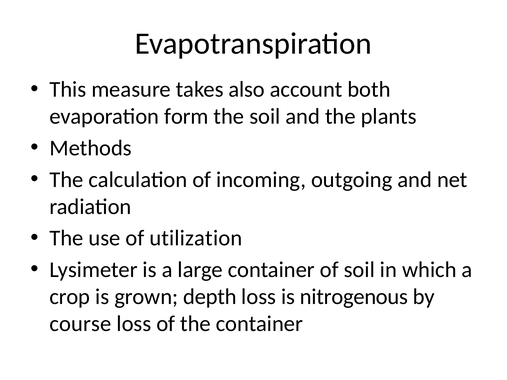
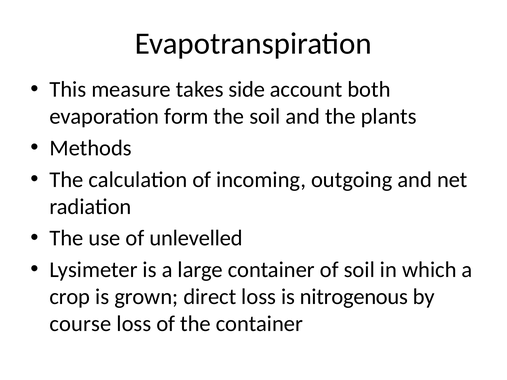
also: also -> side (247, 89)
utilization: utilization -> unlevelled (196, 238)
depth: depth -> direct (210, 297)
